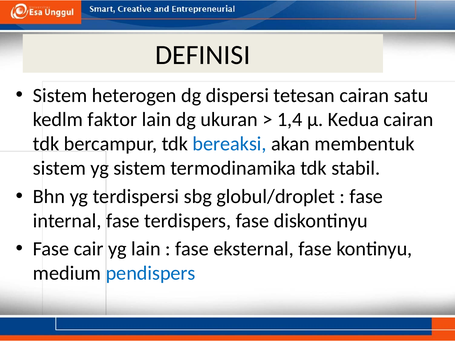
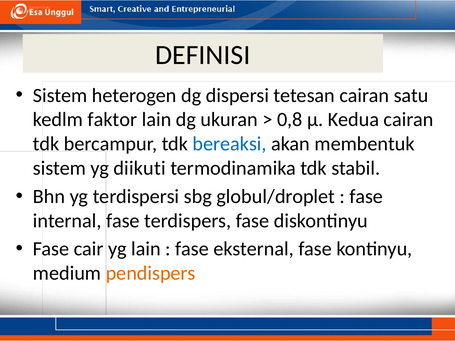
1,4: 1,4 -> 0,8 (290, 120)
yg sistem: sistem -> diikuti (140, 168)
pendispers colour: blue -> orange (151, 273)
